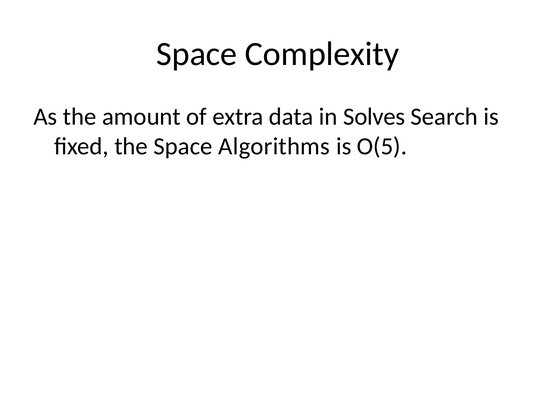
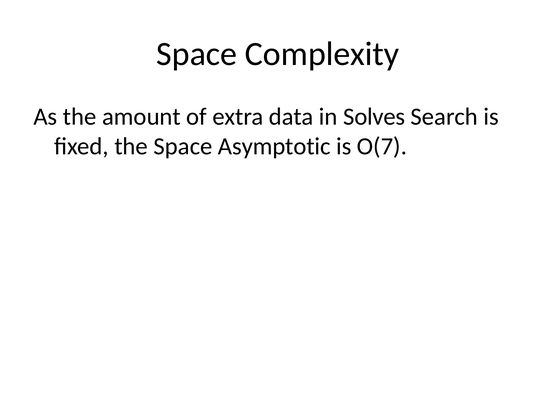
Algorithms: Algorithms -> Asymptotic (274, 146)
O(5: O(5 -> O(7 (382, 146)
